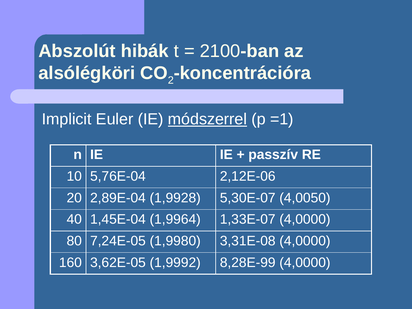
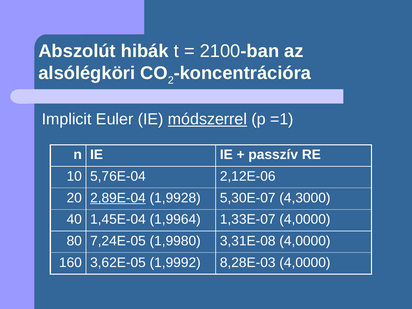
2,89E-04 underline: none -> present (118, 198)
4,0050: 4,0050 -> 4,3000 (305, 198)
8,28E-99: 8,28E-99 -> 8,28E-03 (248, 263)
